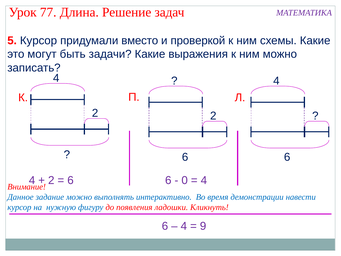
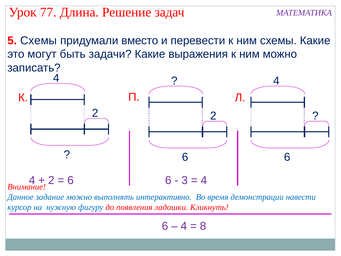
5 Курсор: Курсор -> Схемы (38, 40)
проверкой: проверкой -> перевести (198, 40)
0: 0 -> 3 (185, 180)
9: 9 -> 8 (203, 226)
